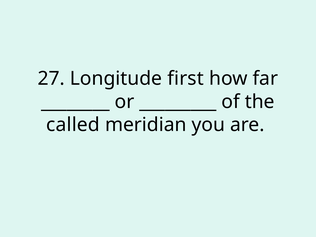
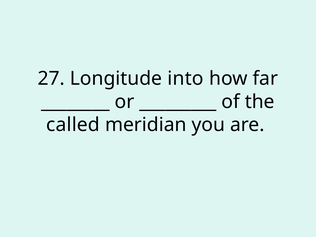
first: first -> into (186, 79)
